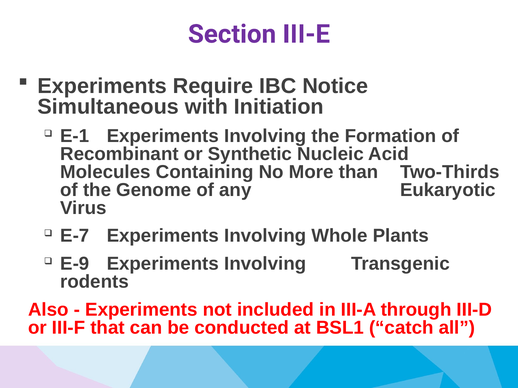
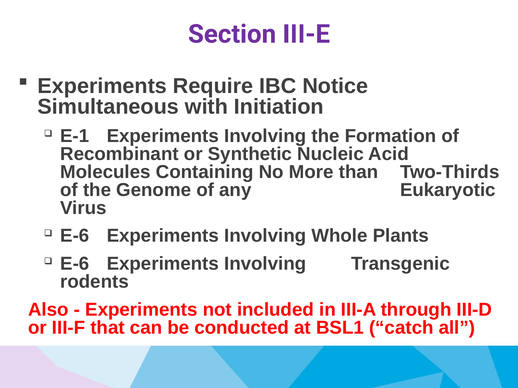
E-7: E-7 -> E-6 (75, 236)
E-9: E-9 -> E-6 (75, 264)
